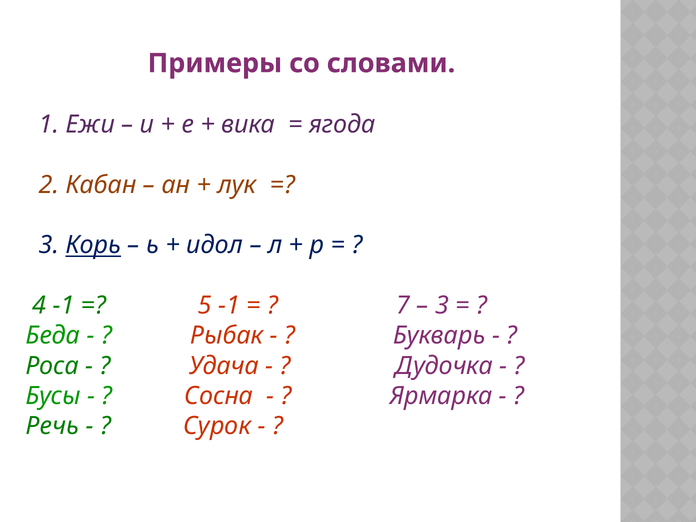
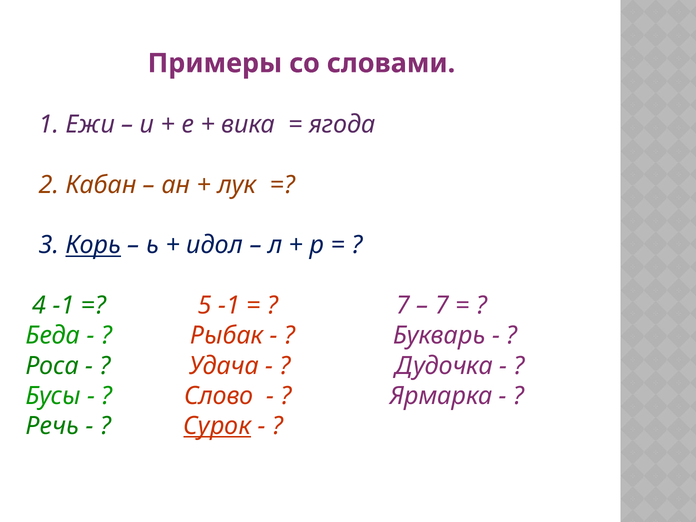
3: 3 -> 7 (442, 305)
Сосна: Сосна -> Слово (219, 396)
Сурок underline: none -> present (217, 426)
